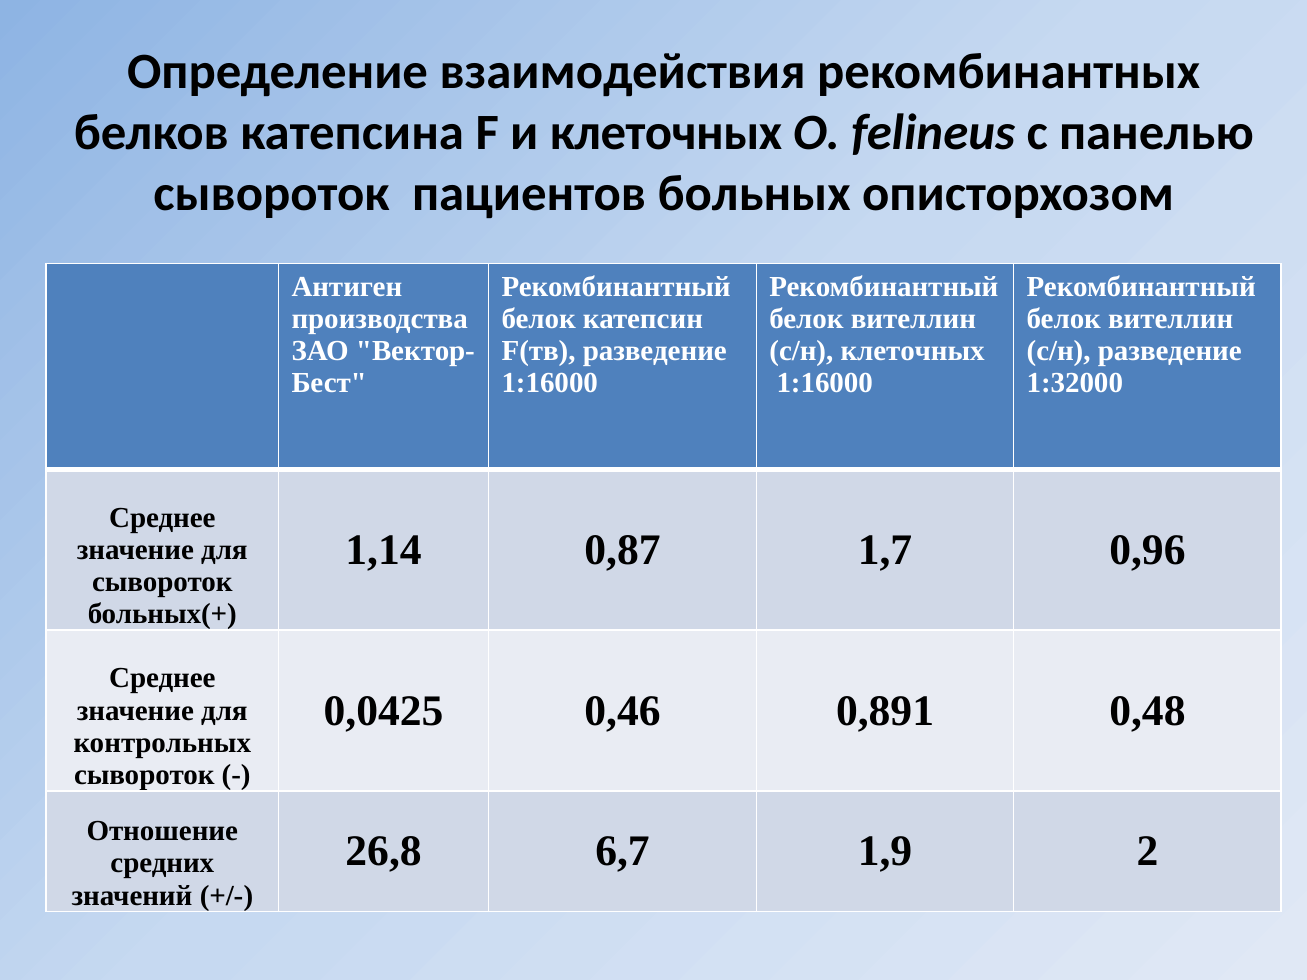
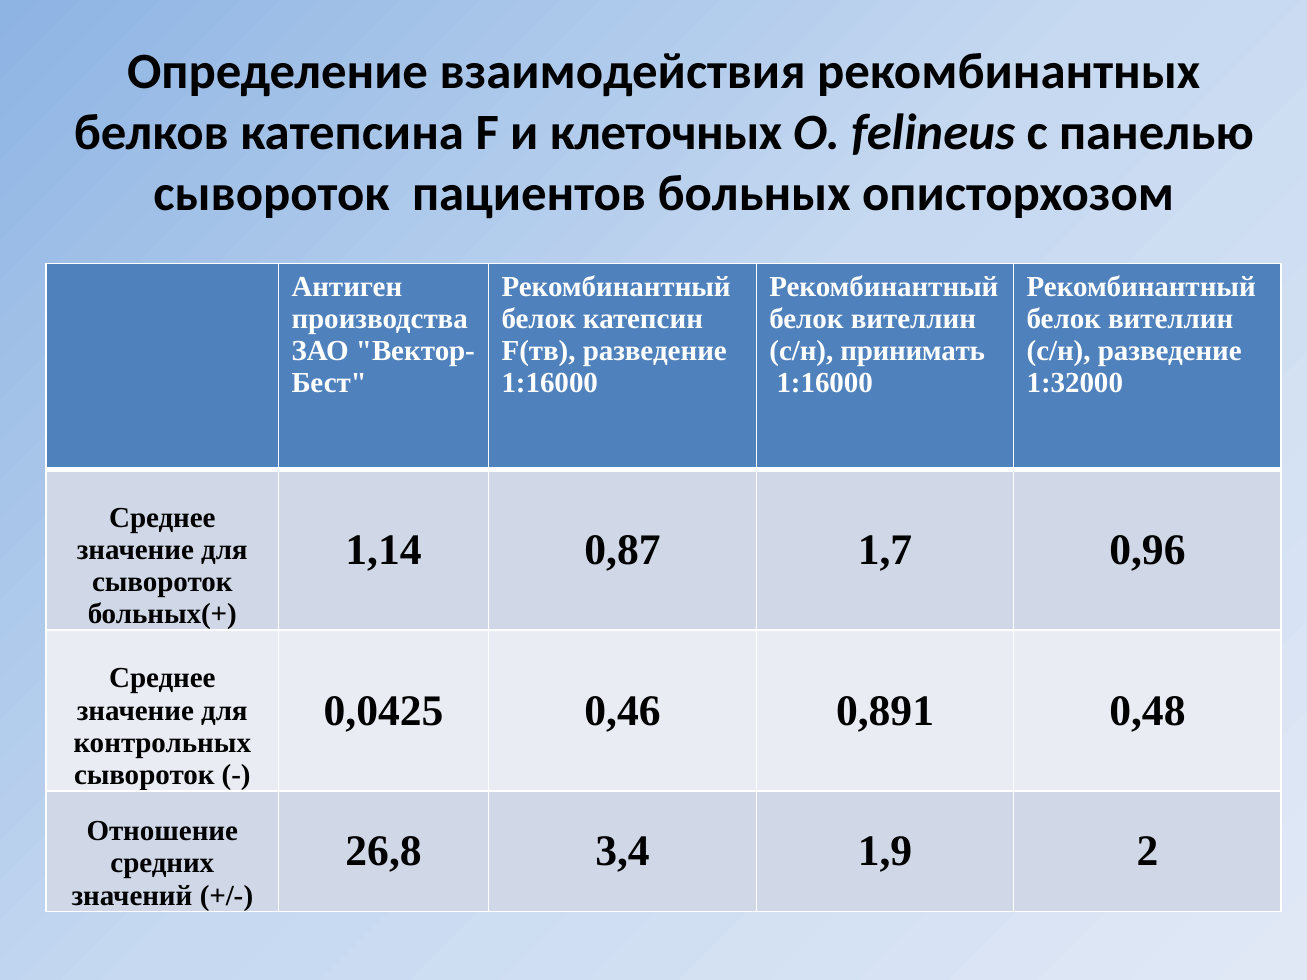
с/н клеточных: клеточных -> принимать (913, 351)
6,7: 6,7 -> 3,4 (622, 852)
